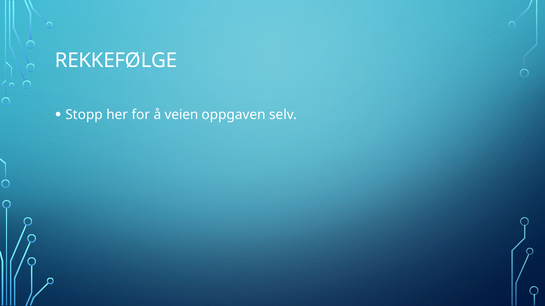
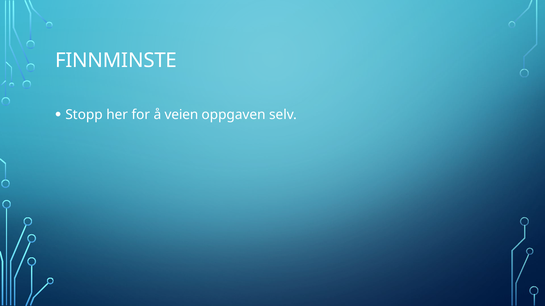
REKKEFØLGE: REKKEFØLGE -> FINNMINSTE (116, 61)
